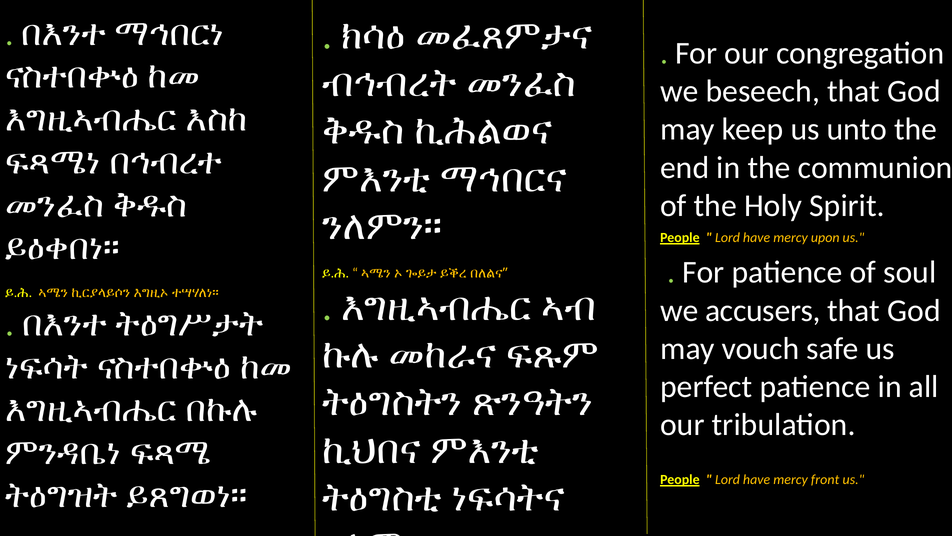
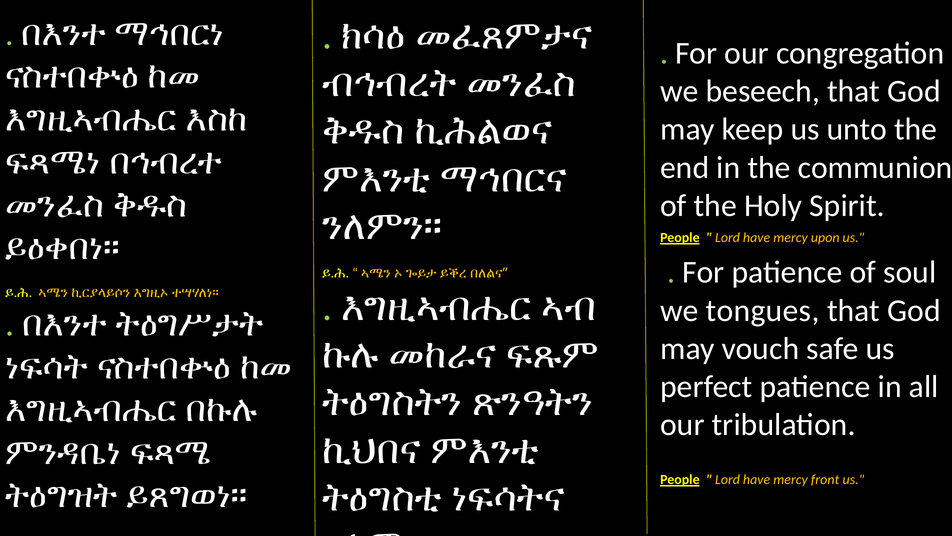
accusers: accusers -> tongues (763, 310)
